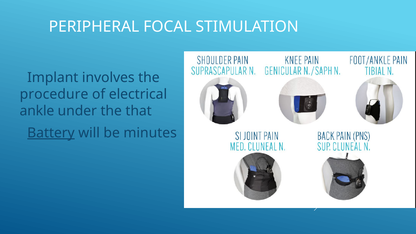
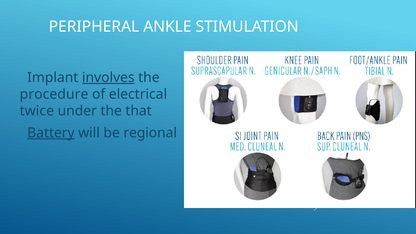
FOCAL: FOCAL -> ANKLE (167, 27)
involves underline: none -> present (108, 78)
ankle: ankle -> twice (37, 111)
minutes: minutes -> regional (150, 133)
